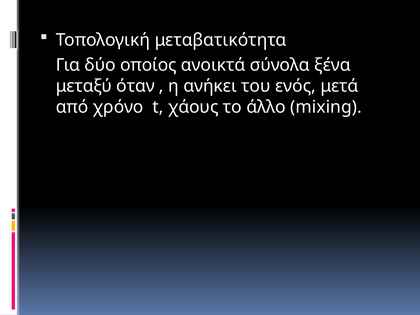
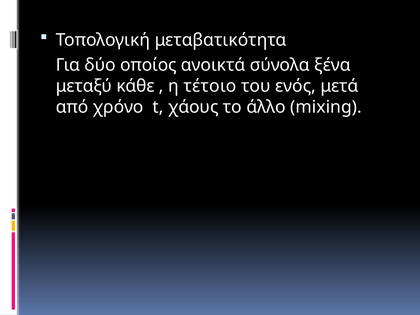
όταν: όταν -> κάθε (136, 86)
ανήκει: ανήκει -> τέτοιο (210, 86)
